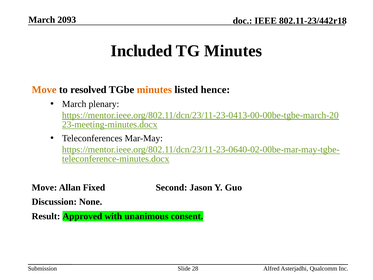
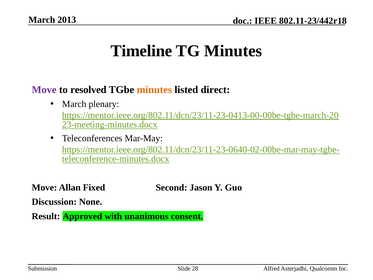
2093: 2093 -> 2013 (67, 20)
Included: Included -> Timeline (141, 51)
Move colour: orange -> purple (44, 90)
hence: hence -> direct (215, 90)
